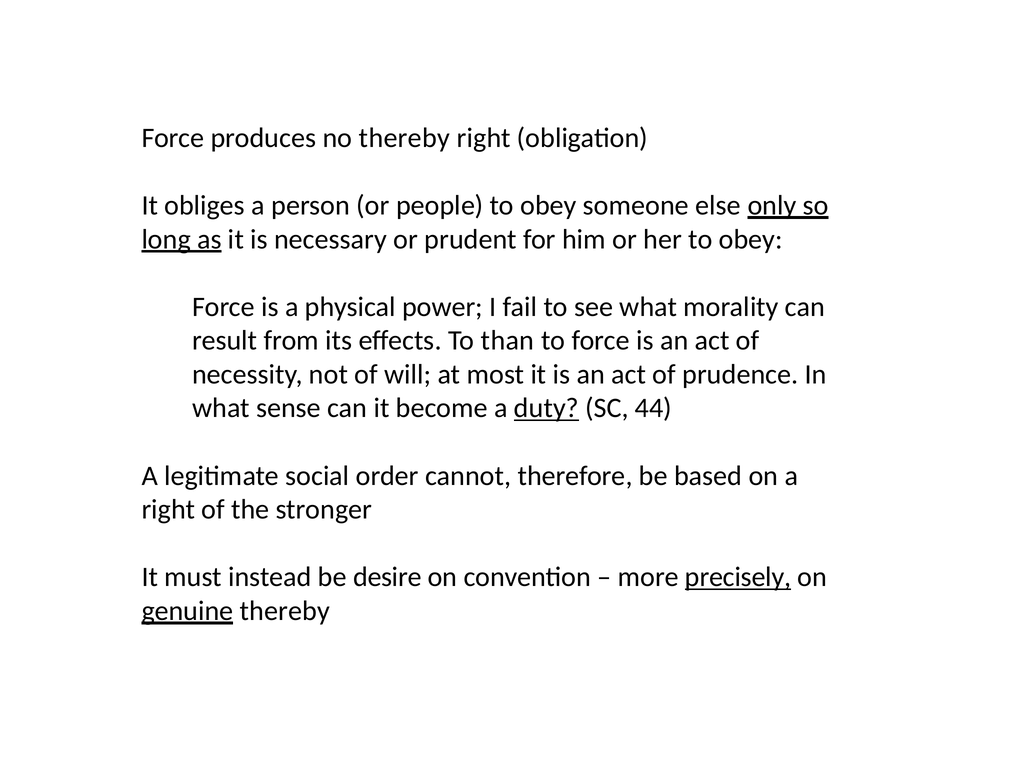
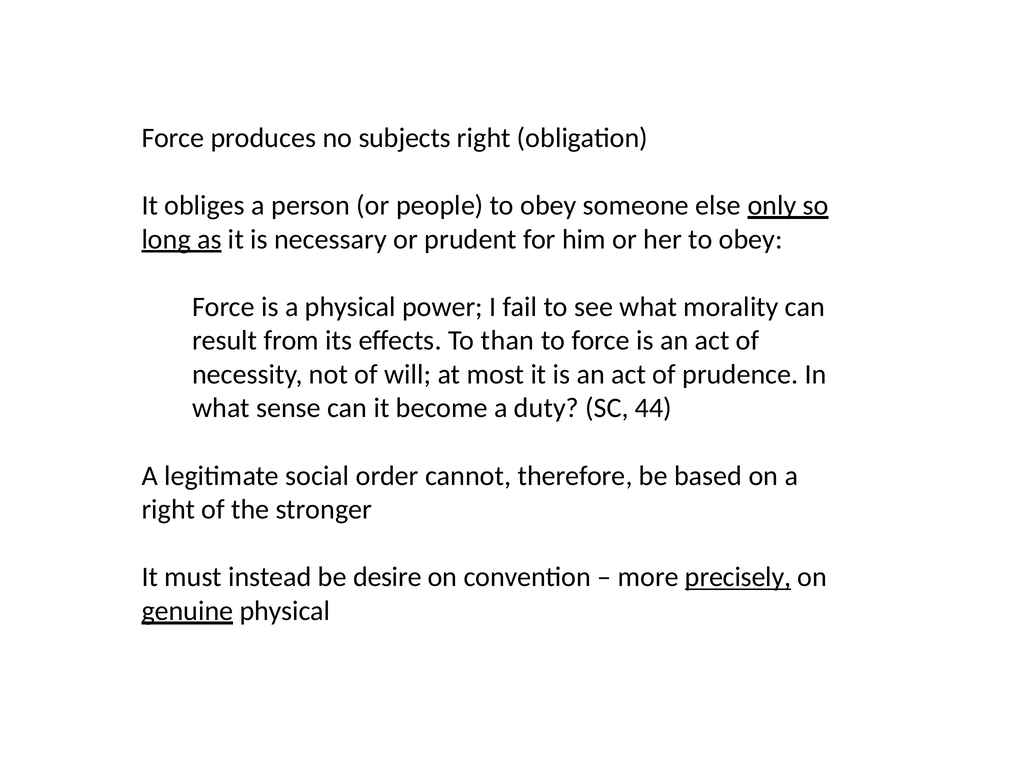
no thereby: thereby -> subjects (405, 138)
duty underline: present -> none (546, 408)
genuine thereby: thereby -> physical (285, 611)
